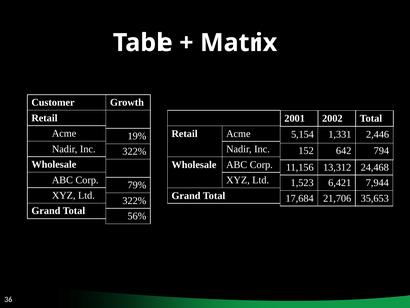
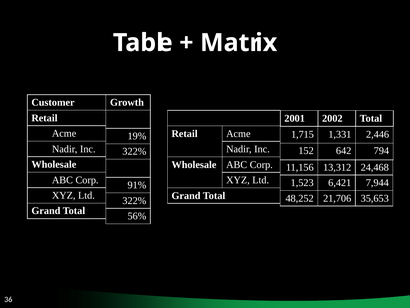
5,154: 5,154 -> 1,715 (302, 134)
79%: 79% -> 91% (137, 185)
17,684: 17,684 -> 48,252 (300, 198)
